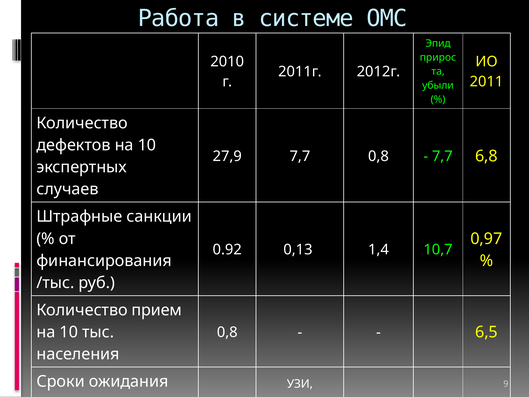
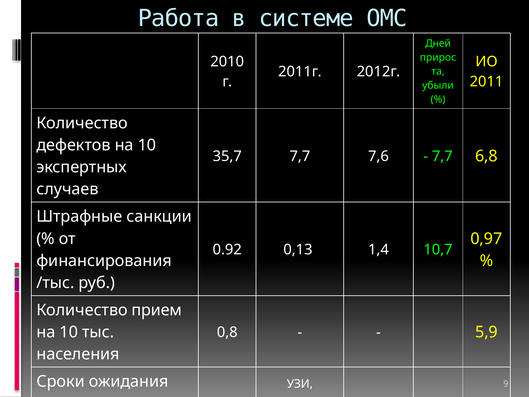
Эпид: Эпид -> Дней (438, 43)
27,9: 27,9 -> 35,7 (227, 156)
7,7 0,8: 0,8 -> 7,6 (378, 156)
6,5: 6,5 -> 5,9 (487, 332)
